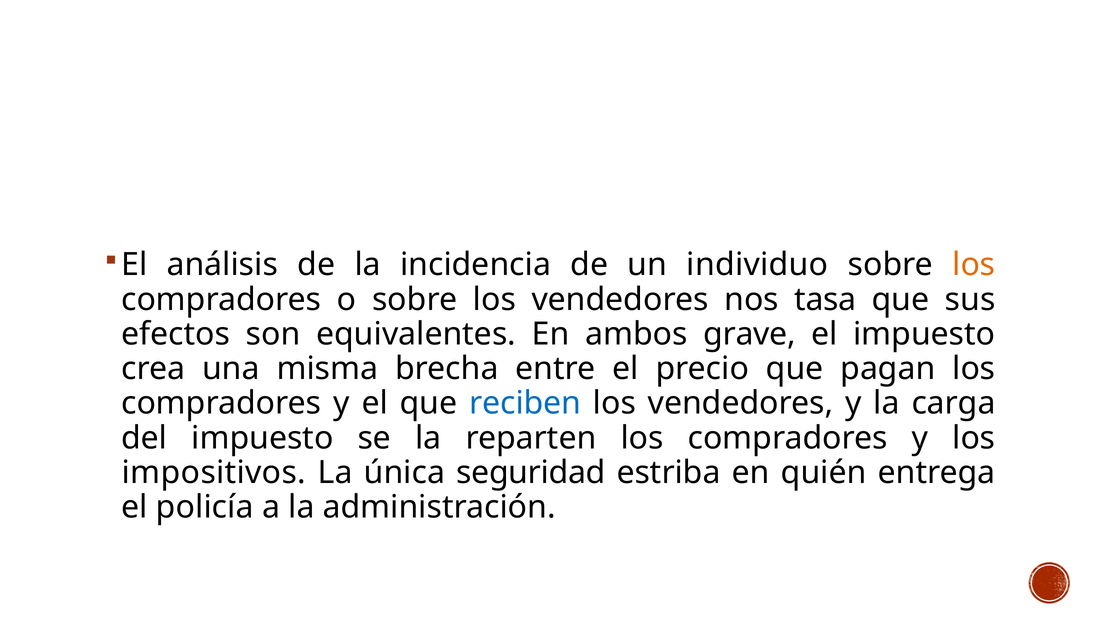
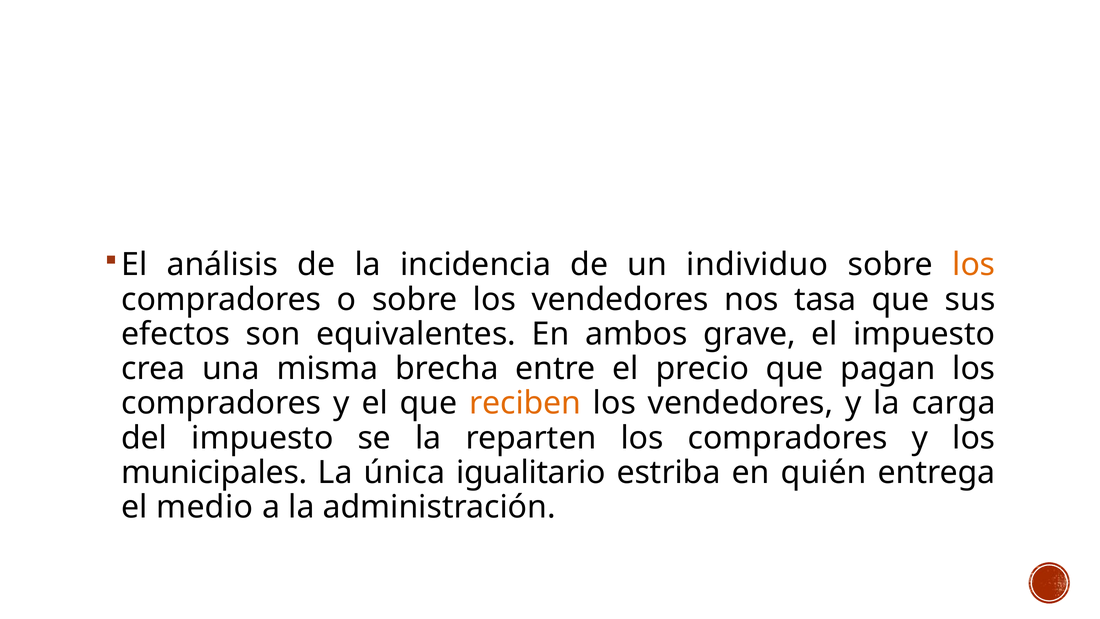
reciben colour: blue -> orange (525, 403)
impositivos: impositivos -> municipales (214, 472)
seguridad: seguridad -> igualitario (531, 472)
policía: policía -> medio (205, 507)
